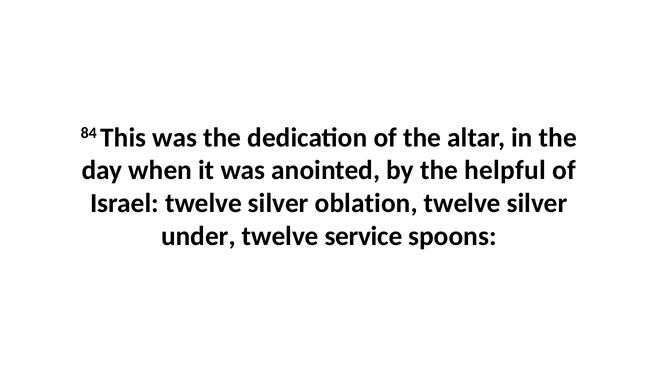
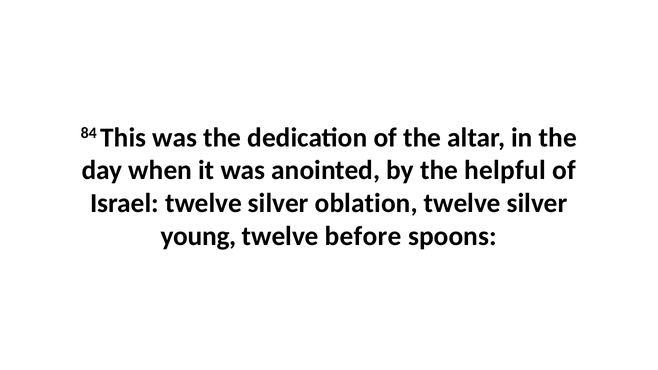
under: under -> young (199, 236)
service: service -> before (363, 236)
